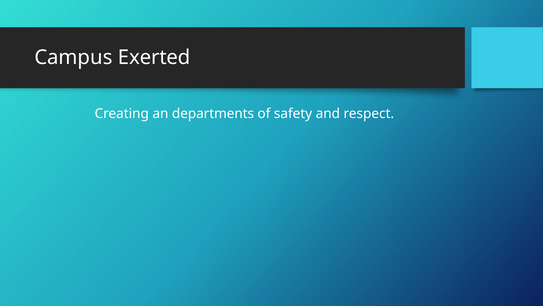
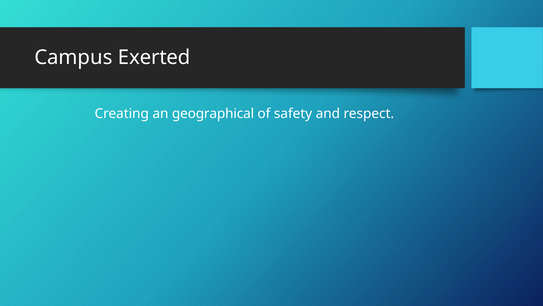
departments: departments -> geographical (213, 113)
